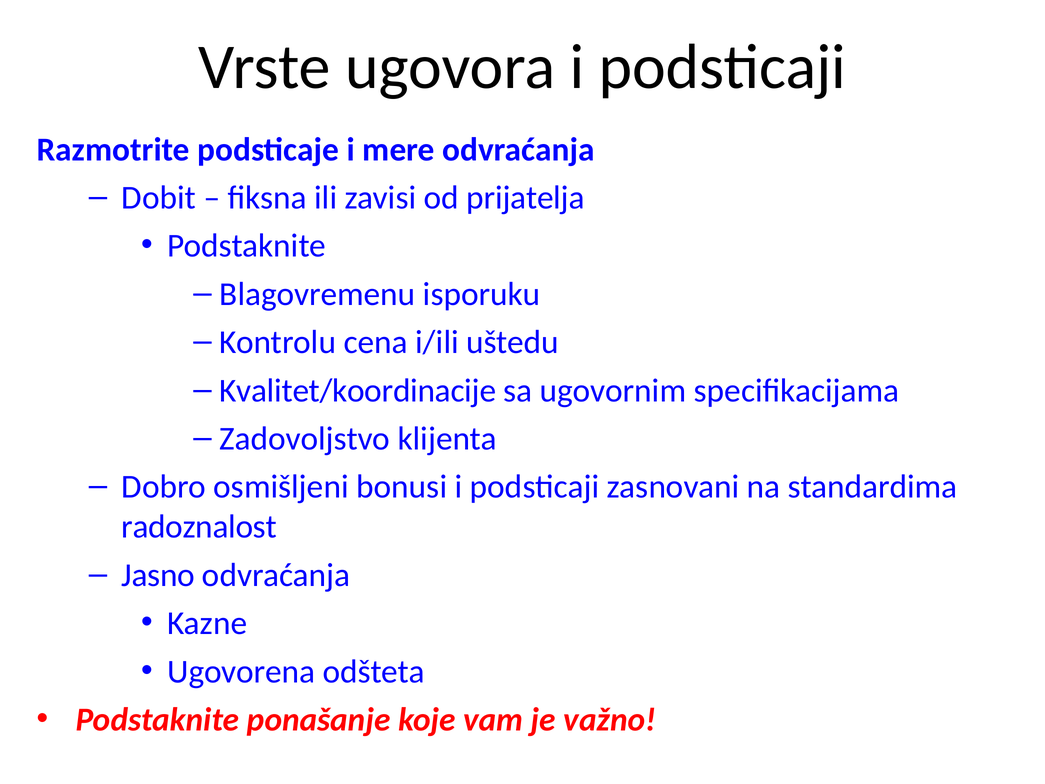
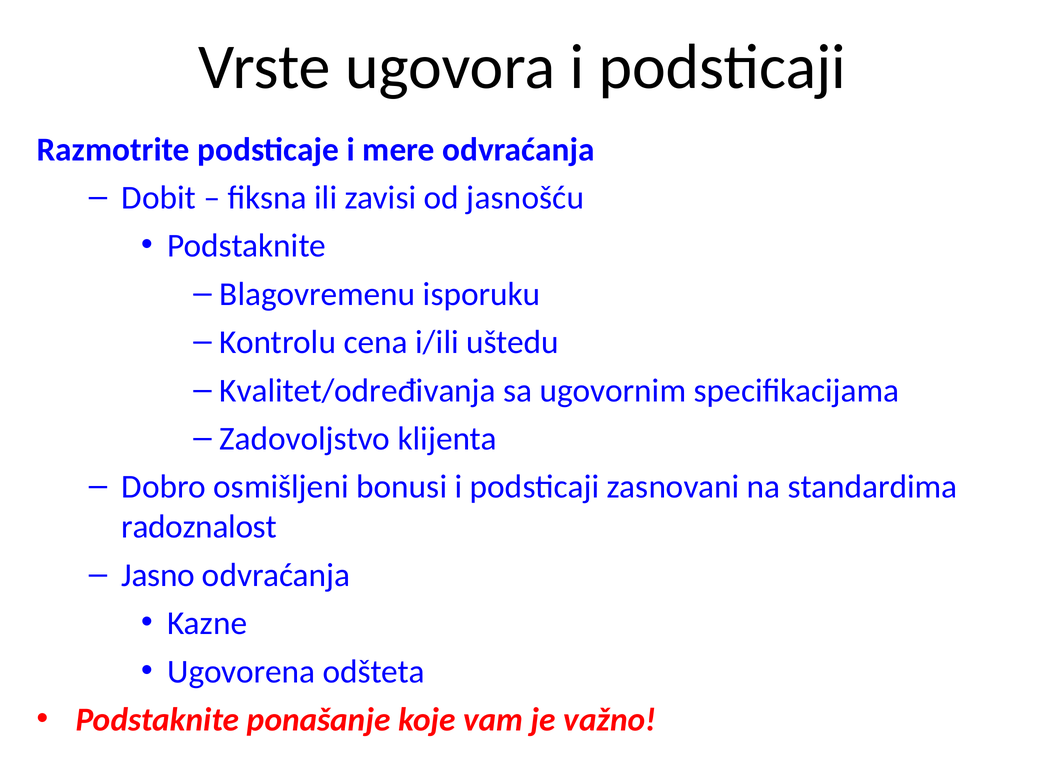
prijatelja: prijatelja -> jasnošću (525, 198)
Kvalitet/koordinacije: Kvalitet/koordinacije -> Kvalitet/određivanja (358, 390)
